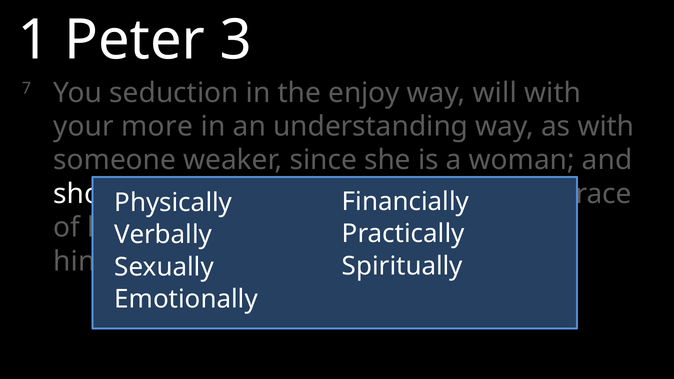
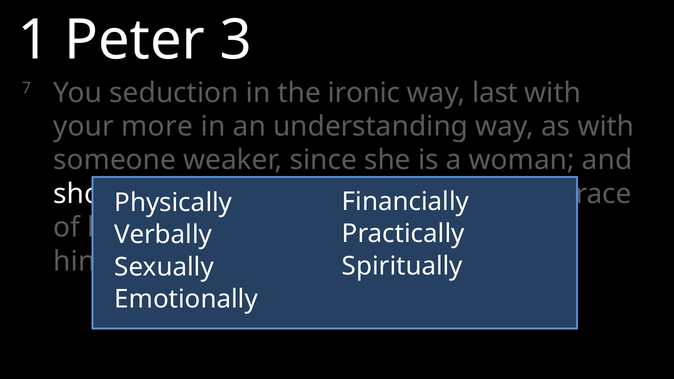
enjoy: enjoy -> ironic (364, 93)
way will: will -> last (495, 93)
